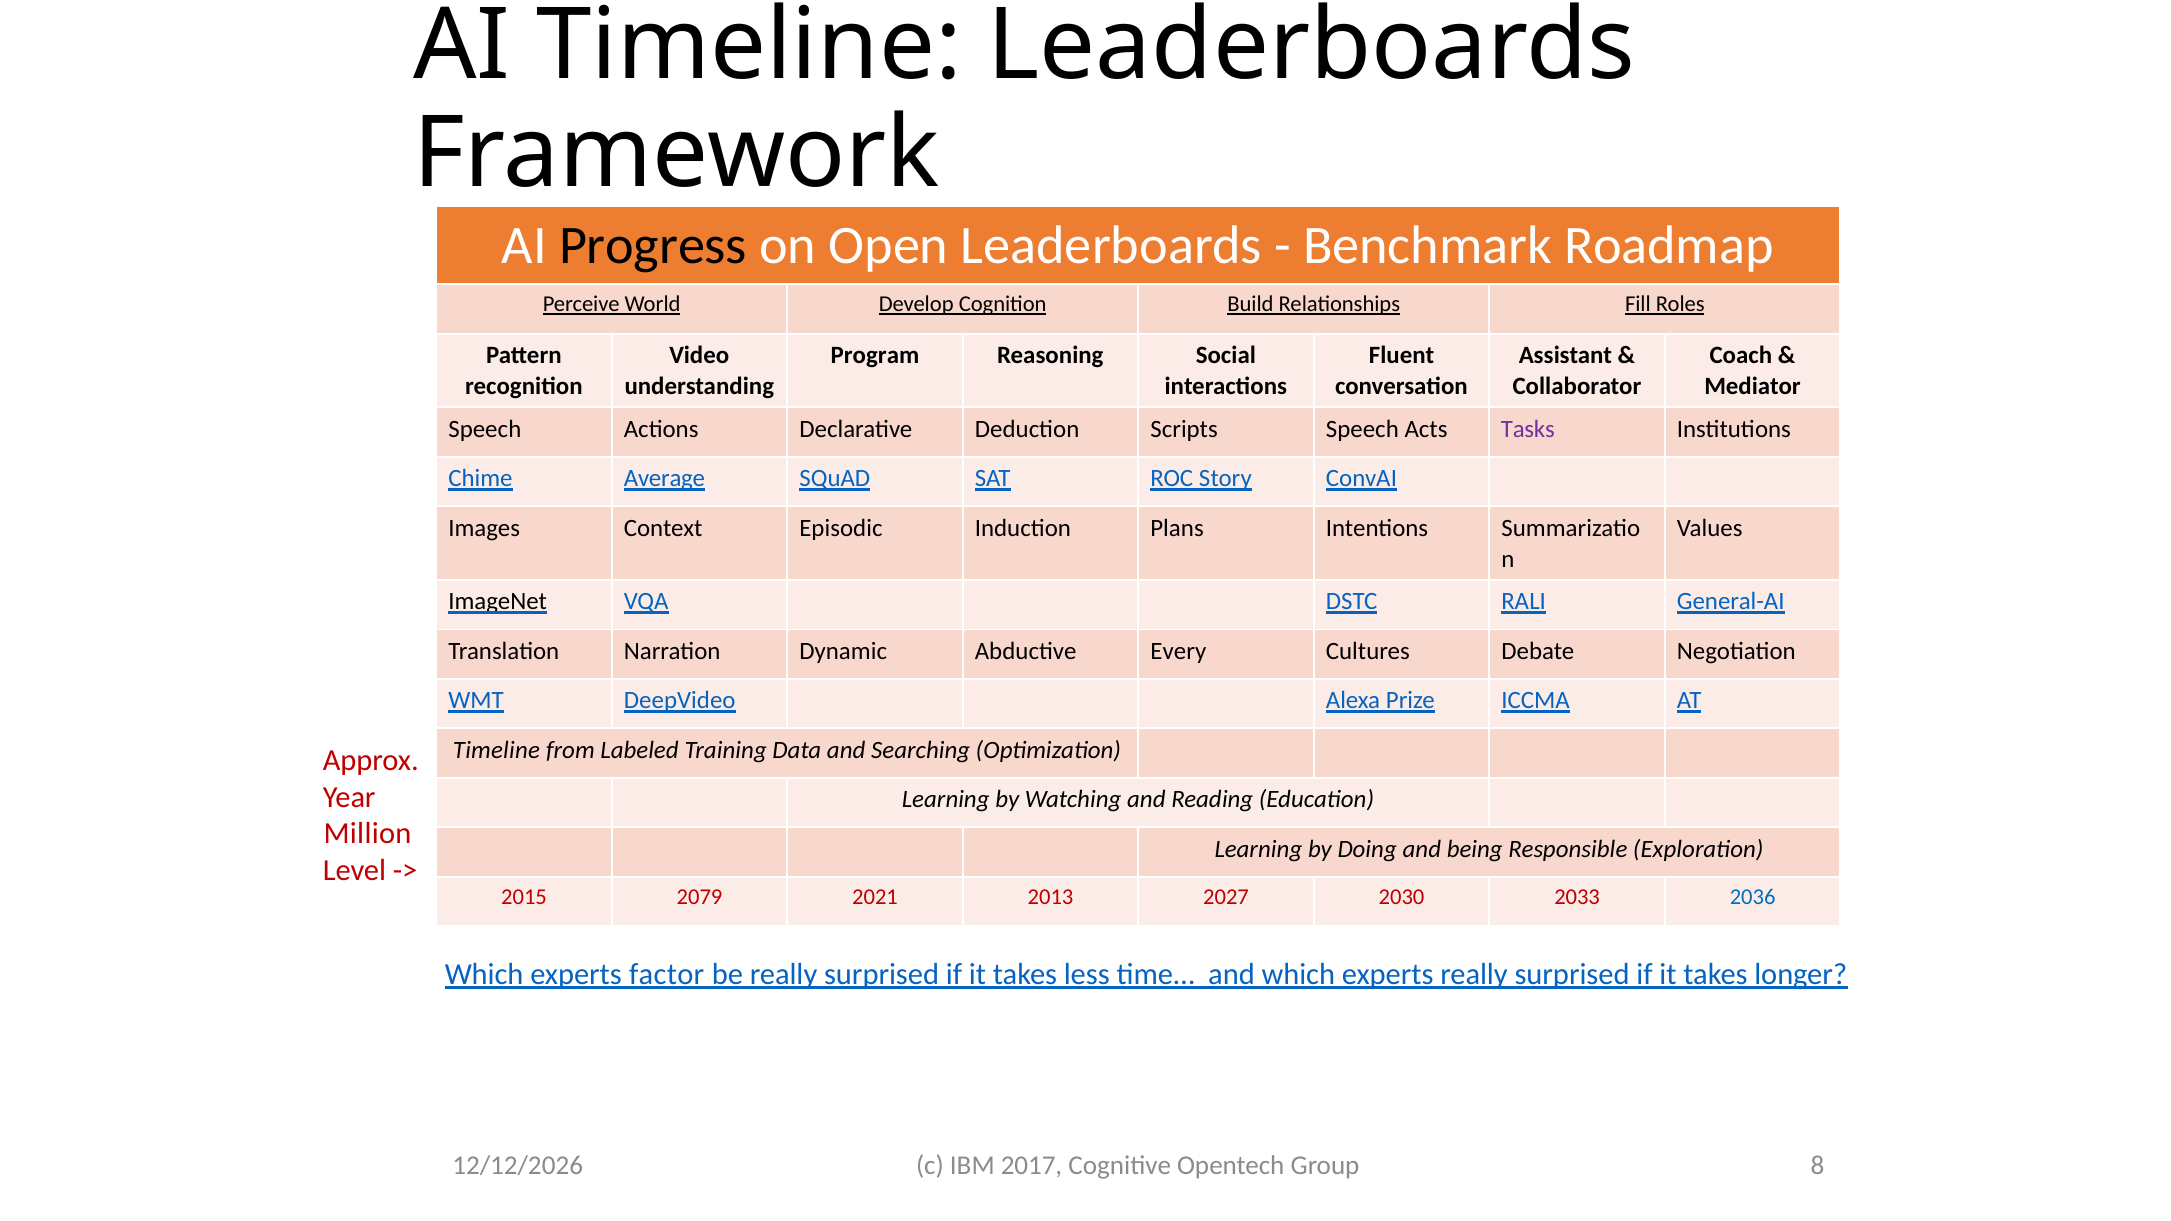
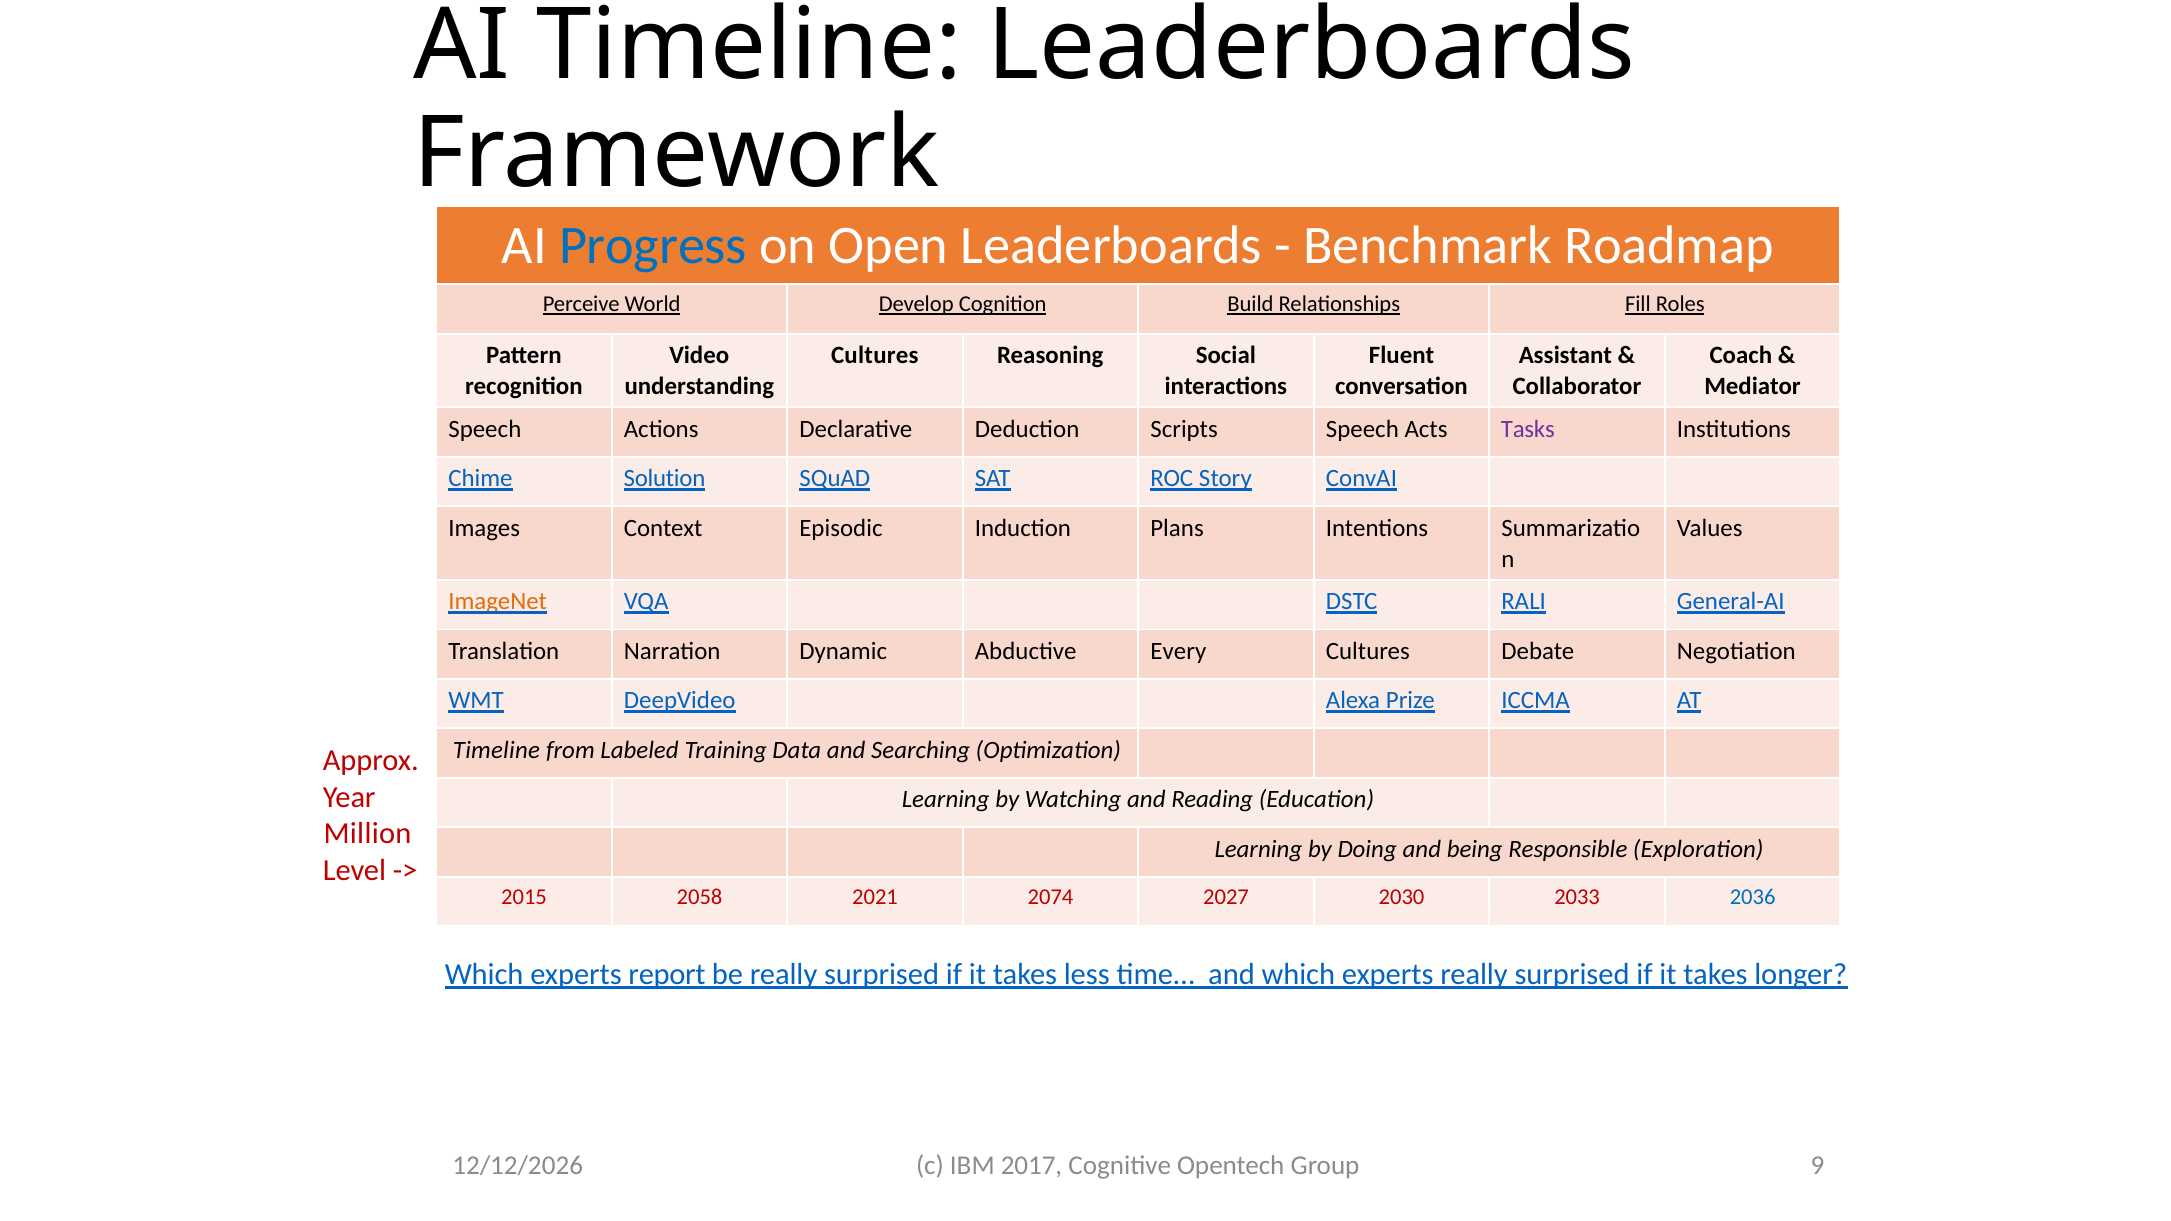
Progress colour: black -> blue (653, 246)
Program: Program -> Cultures (875, 356)
Average: Average -> Solution (664, 479)
ImageNet colour: black -> orange (498, 602)
2079: 2079 -> 2058 (700, 897)
2013: 2013 -> 2074 (1051, 897)
factor: factor -> report (667, 975)
8: 8 -> 9 (1817, 1166)
